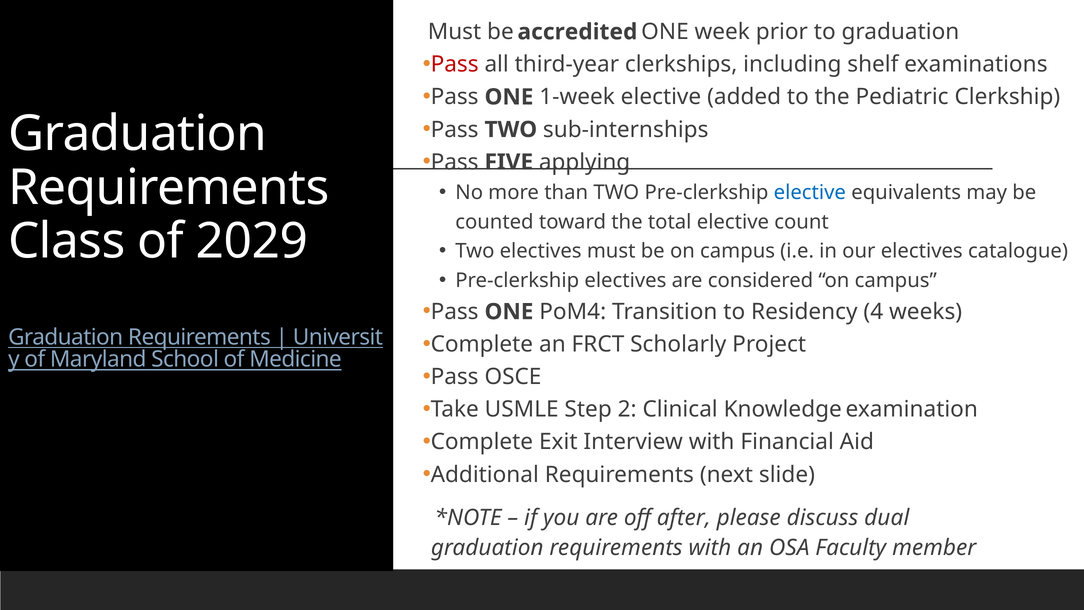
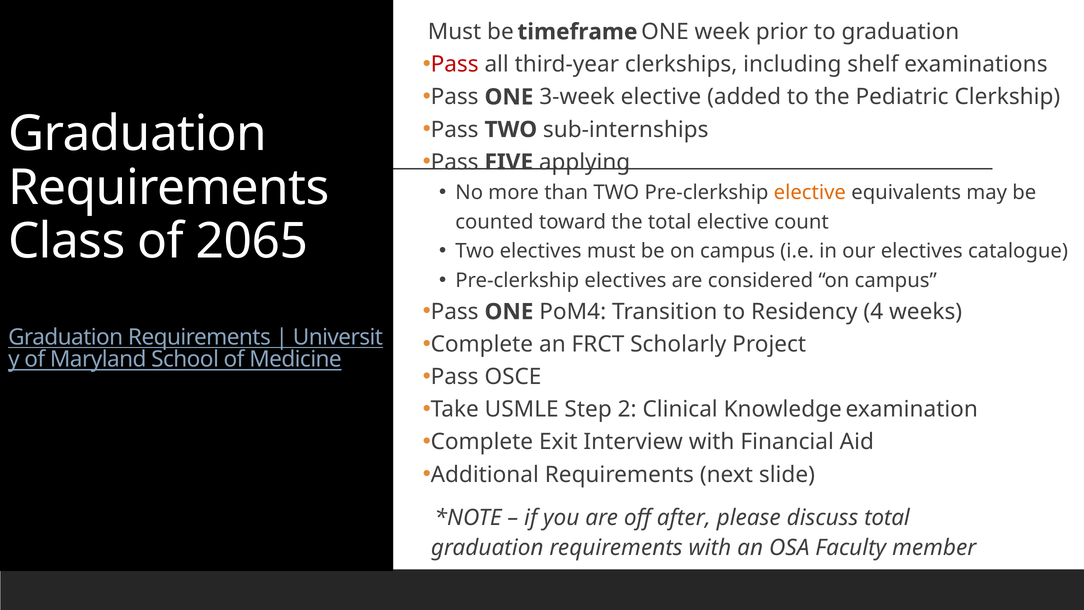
accredited: accredited -> timeframe (577, 32)
1-week: 1-week -> 3-week (577, 97)
elective colour: blue -> orange (810, 193)
2029: 2029 -> 2065 (252, 241)
discuss dual: dual -> total (887, 518)
